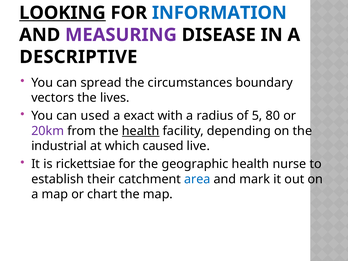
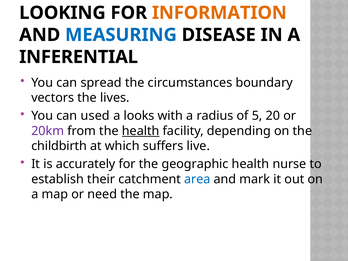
LOOKING underline: present -> none (62, 13)
INFORMATION colour: blue -> orange (219, 13)
MEASURING colour: purple -> blue (121, 35)
DESCRIPTIVE: DESCRIPTIVE -> INFERENTIAL (79, 57)
exact: exact -> looks (139, 116)
80: 80 -> 20 (273, 116)
industrial: industrial -> childbirth (59, 146)
caused: caused -> suffers (163, 146)
rickettsiae: rickettsiae -> accurately (86, 164)
chart: chart -> need (102, 194)
